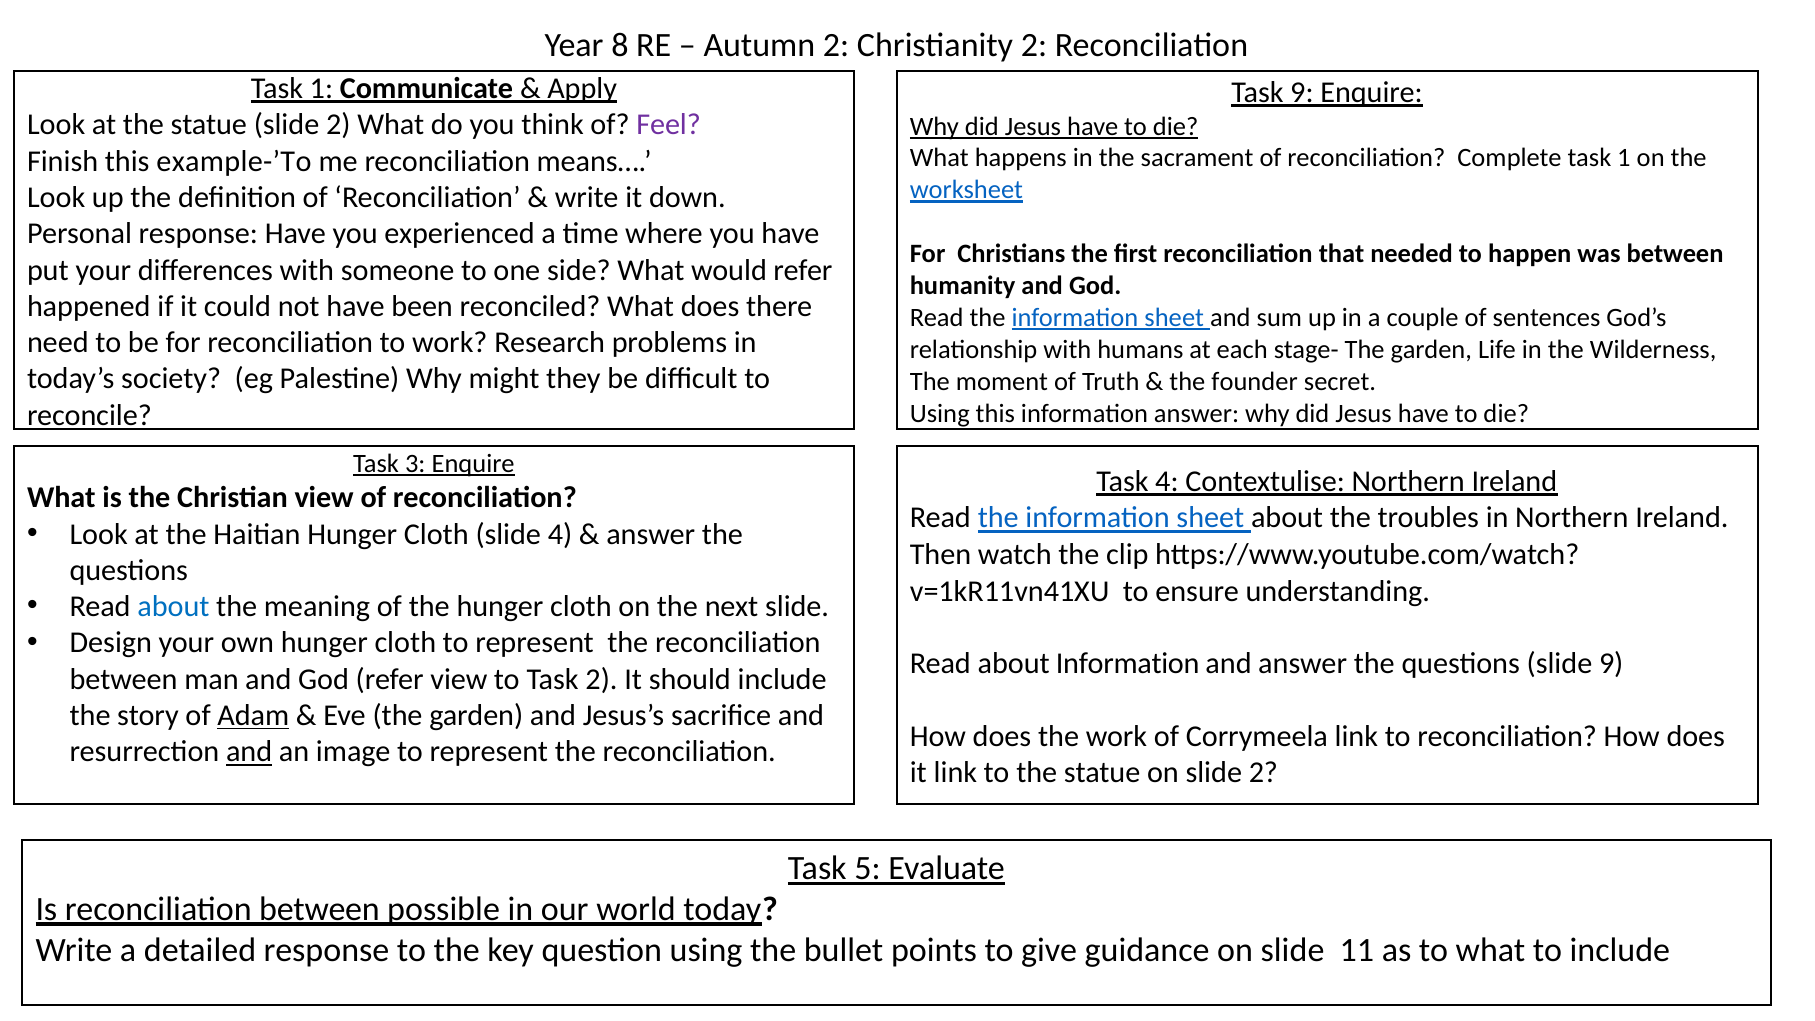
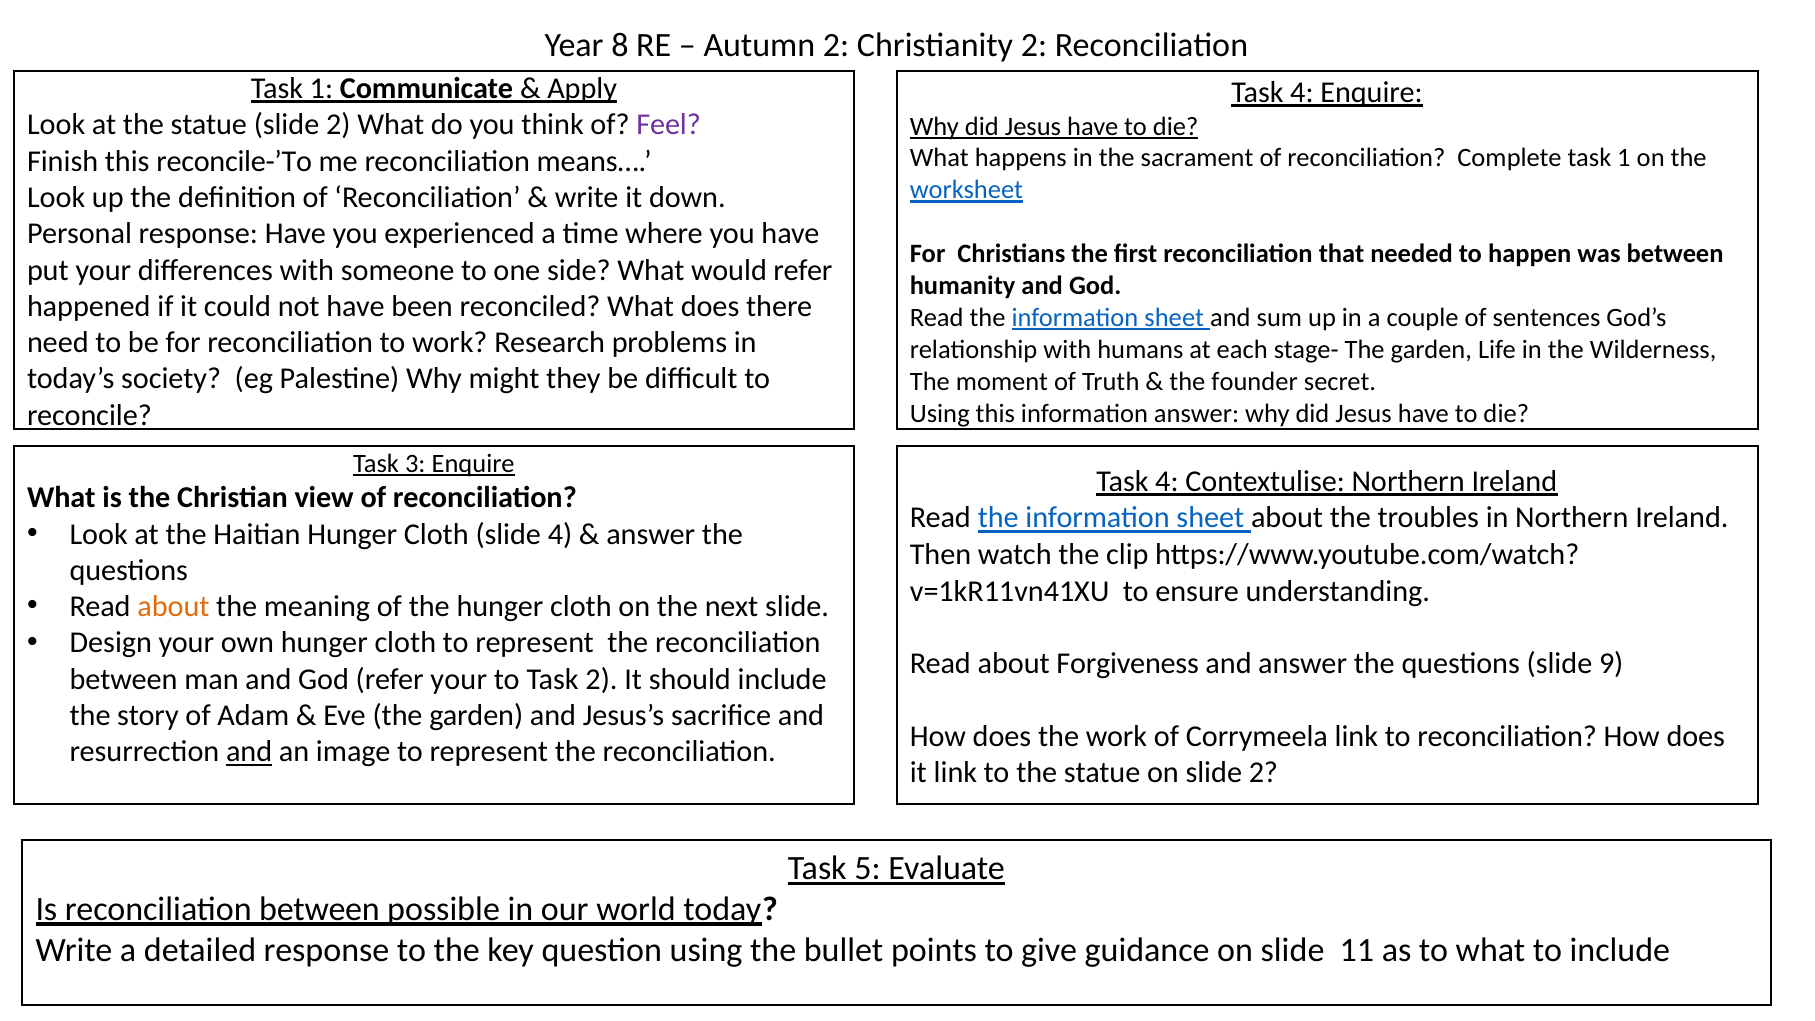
9: 9 -> 4 (1302, 93)
example-’To: example-’To -> reconcile-’To (234, 161)
about colour: blue -> orange (173, 607)
about Information: Information -> Forgiveness (1128, 664)
refer view: view -> your (459, 679)
Adam underline: present -> none (253, 716)
